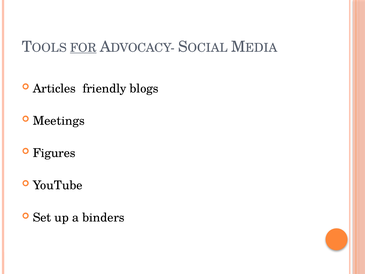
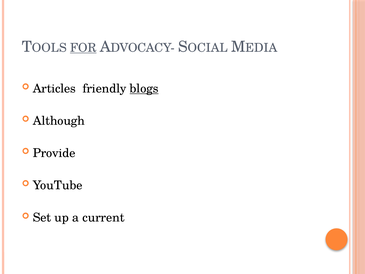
blogs underline: none -> present (144, 88)
Meetings: Meetings -> Although (59, 121)
Figures: Figures -> Provide (54, 153)
binders: binders -> current (103, 217)
